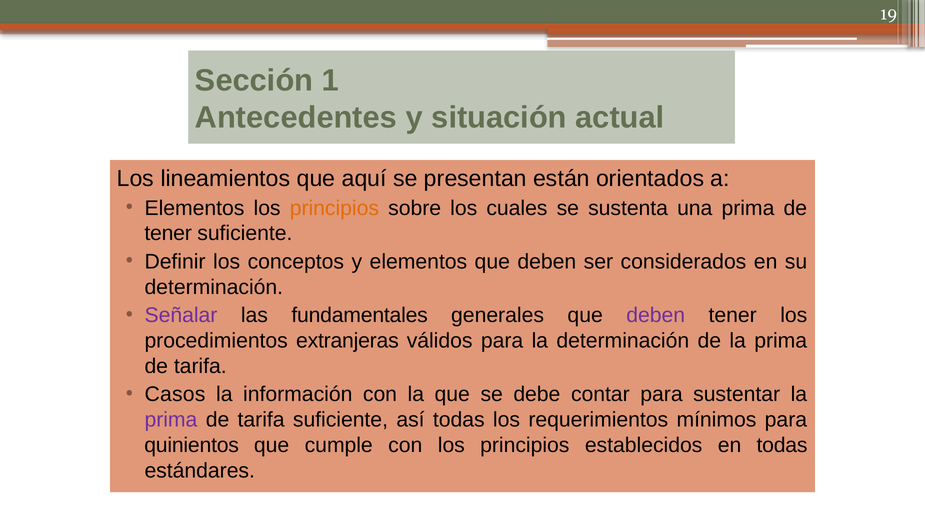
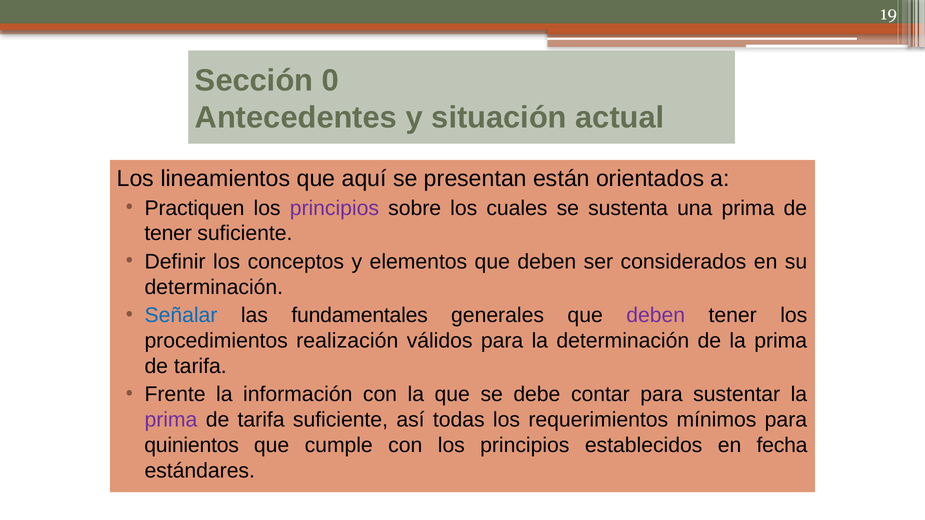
1: 1 -> 0 (330, 81)
Elementos: Elementos -> Practiquen (195, 208)
principios colour: orange -> purple (334, 208)
Señalar colour: purple -> blue (181, 316)
extranjeras: extranjeras -> realización (347, 341)
Casos: Casos -> Frente (175, 395)
en todas: todas -> fecha (782, 446)
